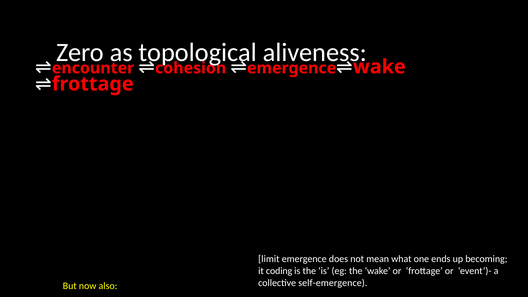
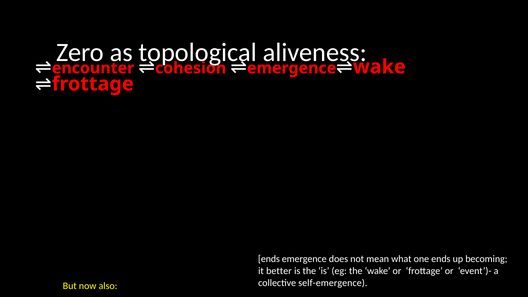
limit: limit -> ends (269, 259)
coding: coding -> better (279, 271)
